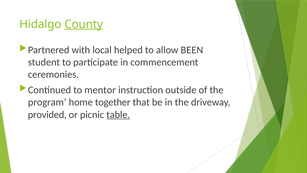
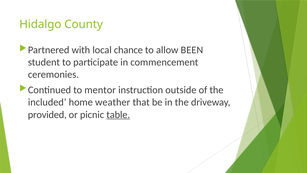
County underline: present -> none (84, 24)
helped: helped -> chance (128, 50)
program: program -> included (47, 102)
together: together -> weather (113, 102)
